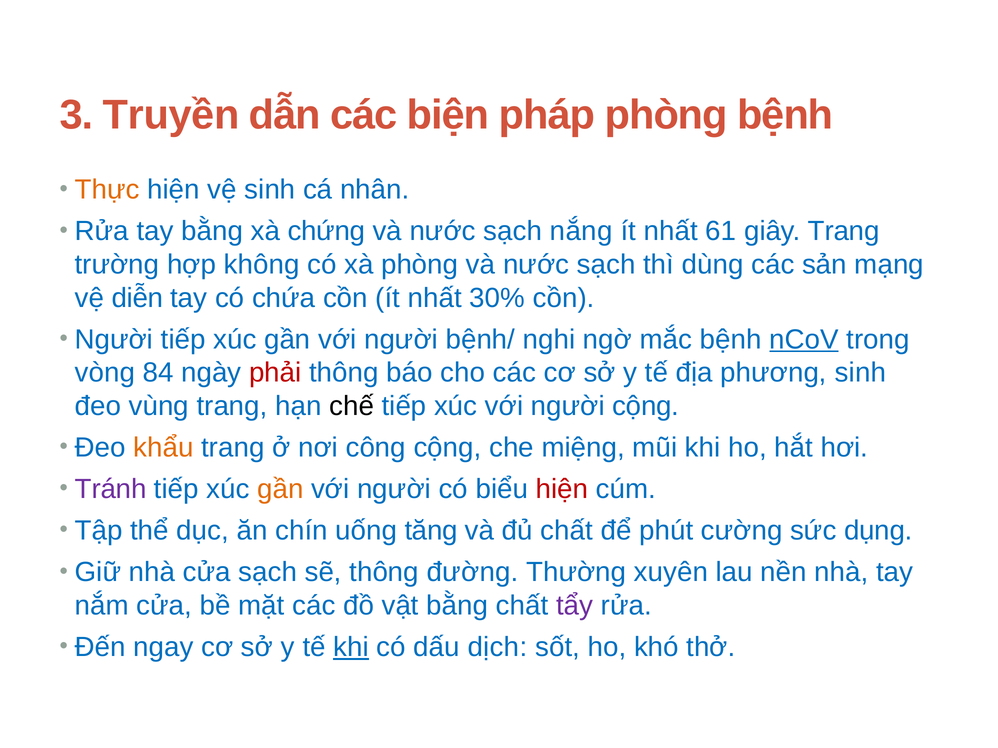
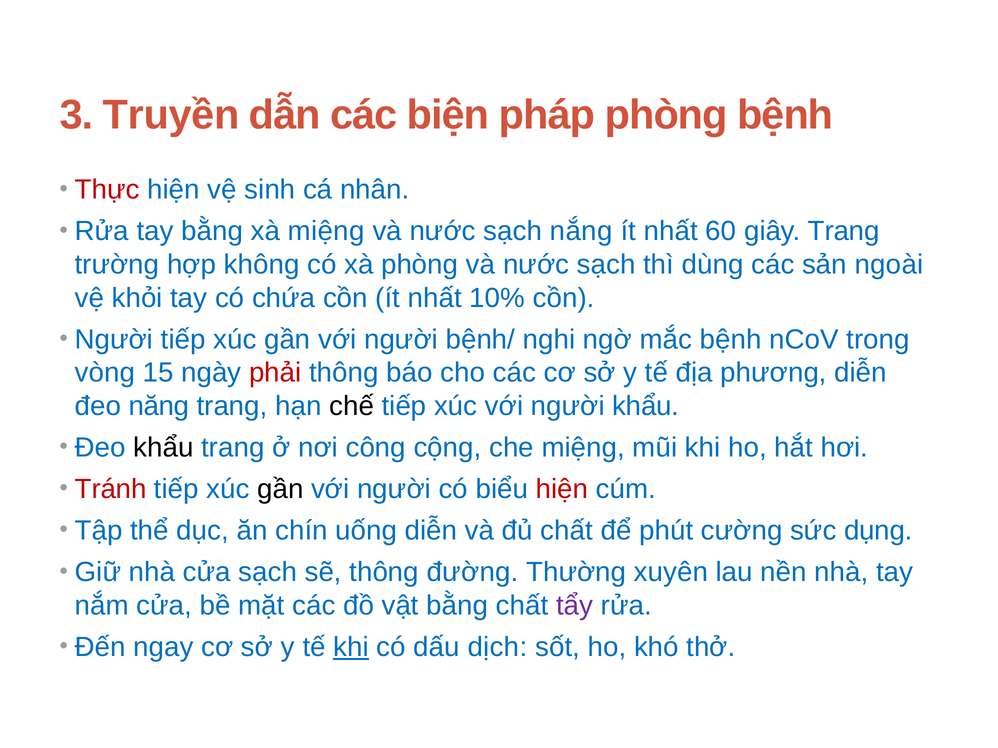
Thực colour: orange -> red (107, 190)
xà chứng: chứng -> miệng (326, 232)
61: 61 -> 60 (721, 232)
mạng: mạng -> ngoài (889, 265)
diễn: diễn -> khỏi (137, 298)
30%: 30% -> 10% (497, 298)
nCoV underline: present -> none (804, 340)
84: 84 -> 15 (158, 373)
phương sinh: sinh -> diễn (861, 373)
vùng: vùng -> năng (159, 406)
người cộng: cộng -> khẩu (646, 406)
khẩu colour: orange -> black (163, 448)
Tránh colour: purple -> red (111, 489)
gần colour: orange -> black (280, 489)
uống tăng: tăng -> diễn (431, 531)
